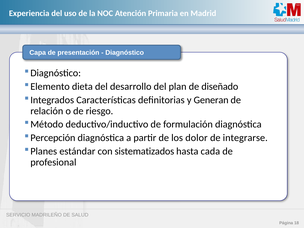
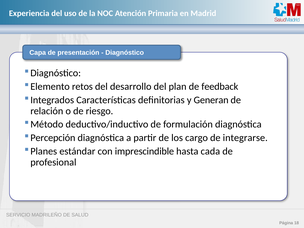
dieta: dieta -> retos (82, 87)
diseñado: diseñado -> feedback (220, 87)
dolor: dolor -> cargo (197, 138)
sistematizados: sistematizados -> imprescindible (144, 151)
